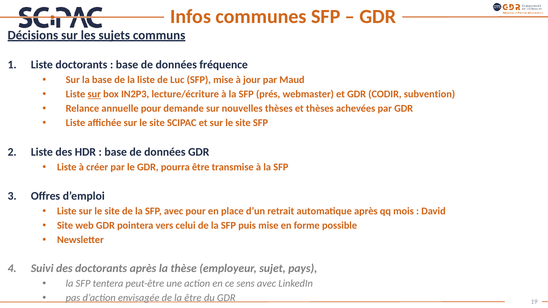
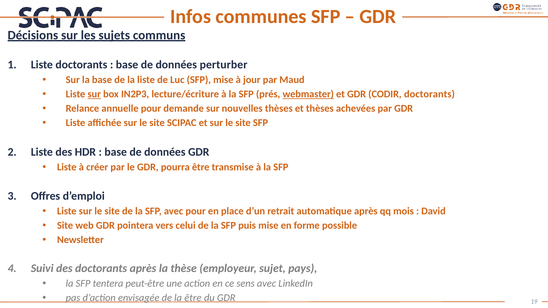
fréquence: fréquence -> perturber (224, 65)
webmaster underline: none -> present (308, 94)
CODIR subvention: subvention -> doctorants (429, 94)
